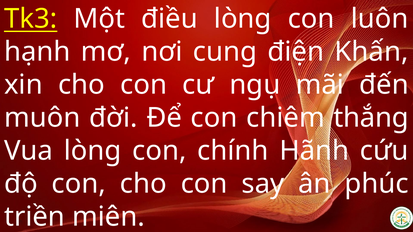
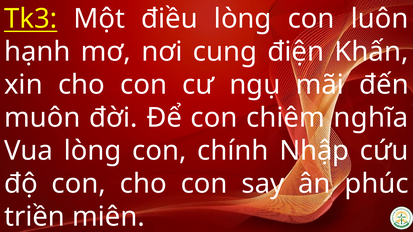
thắng: thắng -> nghĩa (371, 118)
Hãnh: Hãnh -> Nhập (314, 151)
